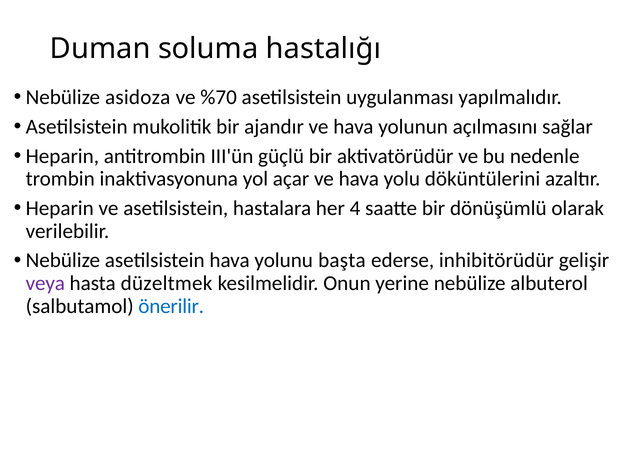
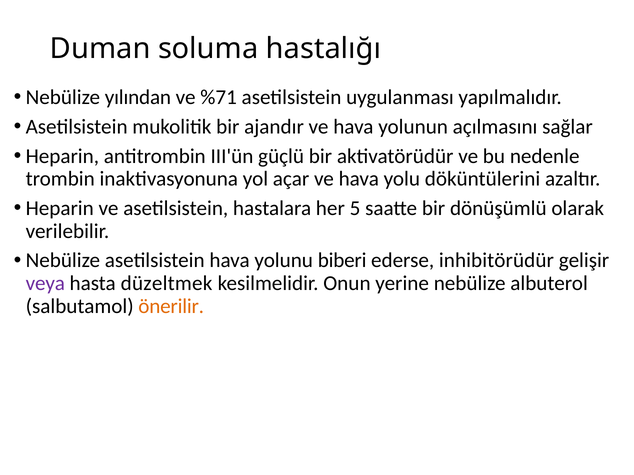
asidoza: asidoza -> yılından (138, 97)
%70: %70 -> %71 (219, 97)
4: 4 -> 5 (355, 209)
başta: başta -> biberi (342, 261)
önerilir colour: blue -> orange (171, 306)
